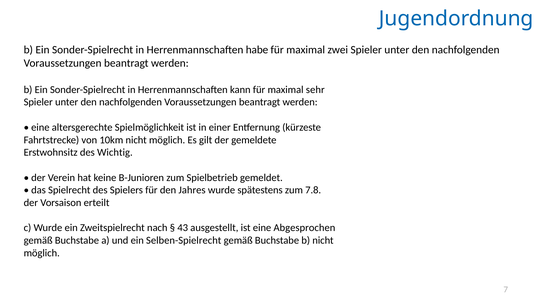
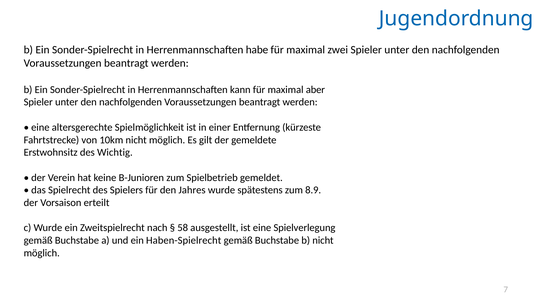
sehr: sehr -> aber (315, 90)
7.8: 7.8 -> 8.9 (313, 190)
43: 43 -> 58 (183, 228)
Abgesprochen: Abgesprochen -> Spielverlegung (304, 228)
Selben-Spielrecht: Selben-Spielrecht -> Haben-Spielrecht (184, 241)
